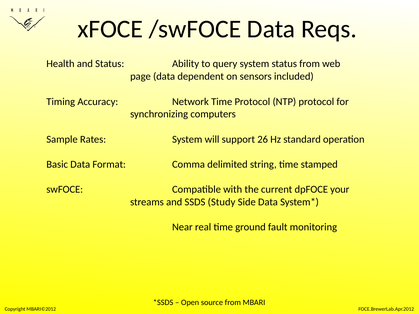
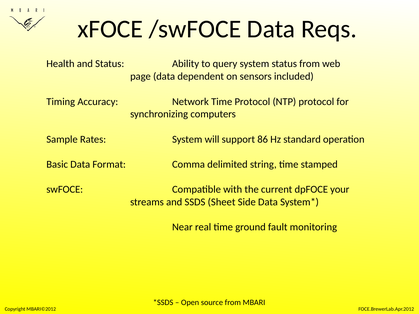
26: 26 -> 86 (263, 139)
Study: Study -> Sheet (222, 202)
